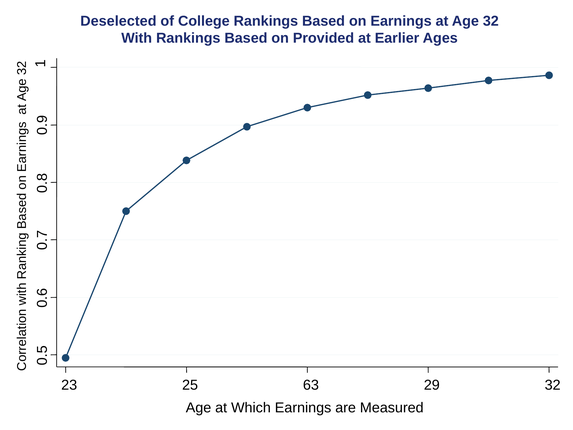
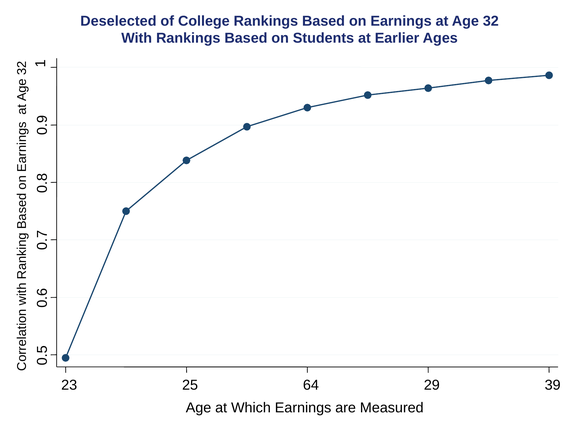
Provided: Provided -> Students (323, 38)
63: 63 -> 64 (311, 385)
29 32: 32 -> 39 (553, 385)
